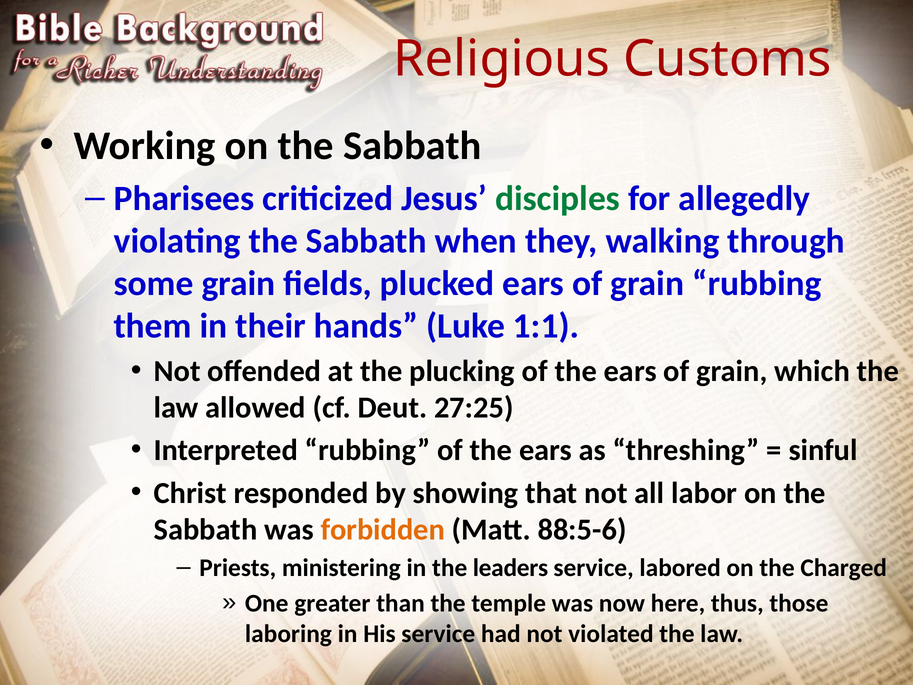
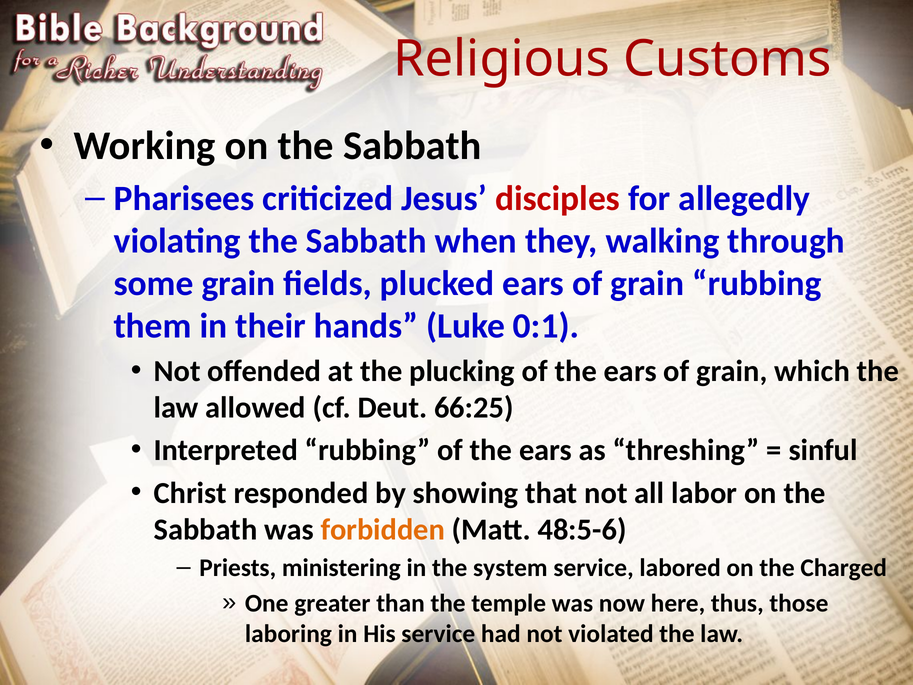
disciples colour: green -> red (558, 198)
1:1: 1:1 -> 0:1 (546, 326)
27:25: 27:25 -> 66:25 (474, 408)
88:5-6: 88:5-6 -> 48:5-6 (582, 529)
leaders: leaders -> system (510, 568)
